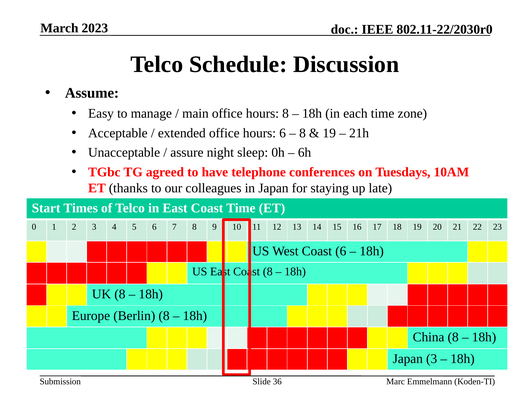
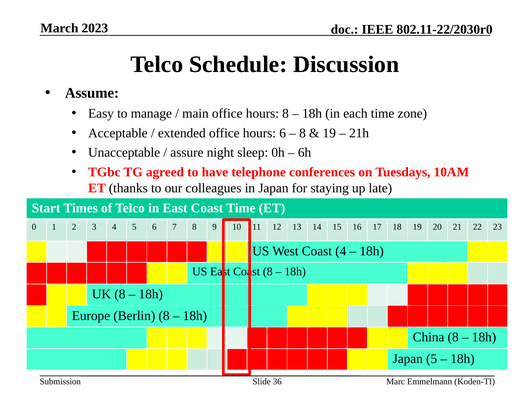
Coast 6: 6 -> 4 (341, 251)
Japan 3: 3 -> 5 (432, 358)
